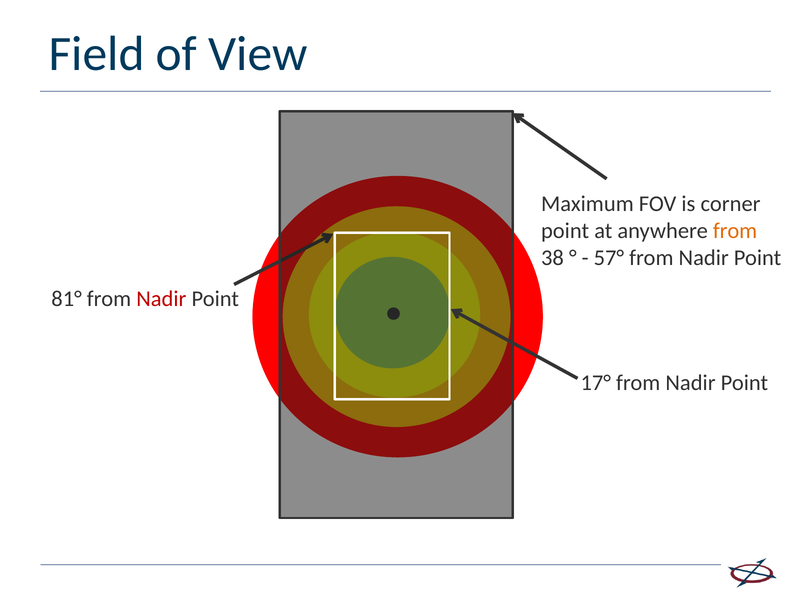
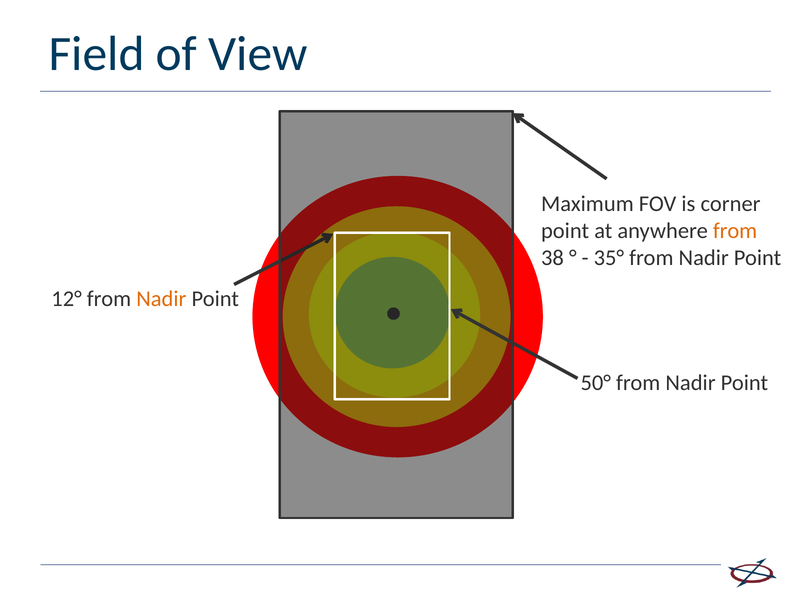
57°: 57° -> 35° (609, 258)
81°: 81° -> 12° (67, 299)
Nadir colour: red -> orange (161, 299)
17°: 17° -> 50° (596, 383)
